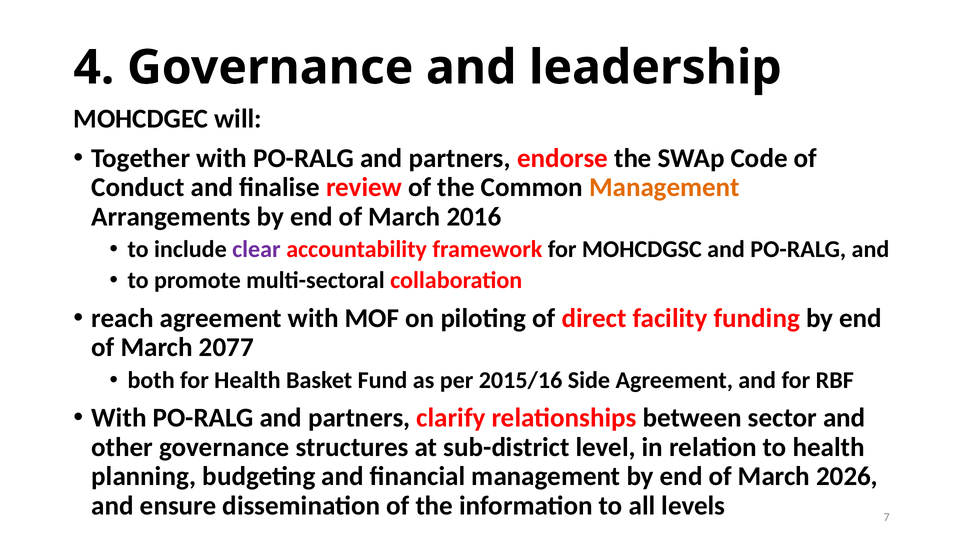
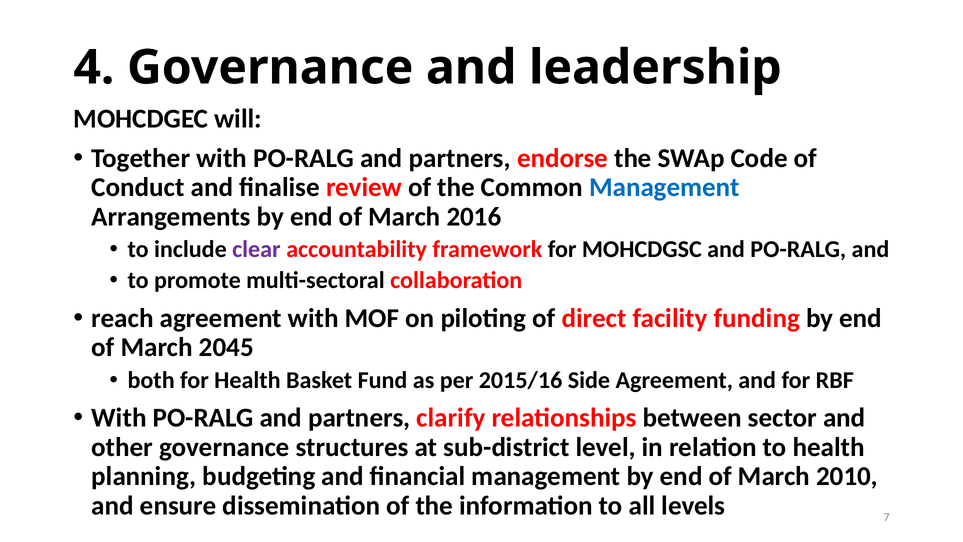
Management colour: orange -> blue (664, 187)
2077: 2077 -> 2045 (226, 347)
2026: 2026 -> 2010 (847, 476)
